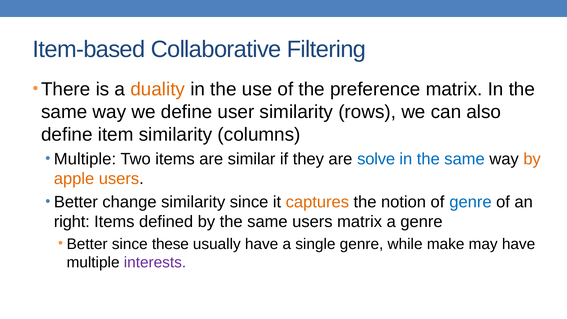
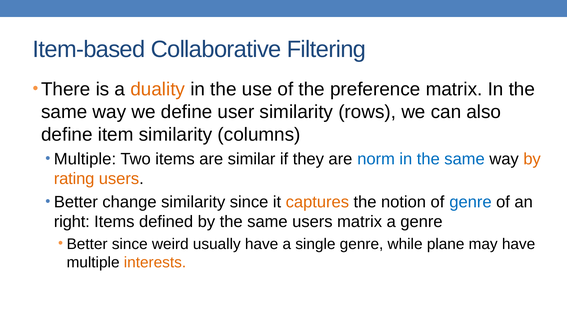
solve: solve -> norm (376, 159)
apple: apple -> rating (74, 179)
these: these -> weird (170, 244)
make: make -> plane (446, 244)
interests colour: purple -> orange (155, 262)
